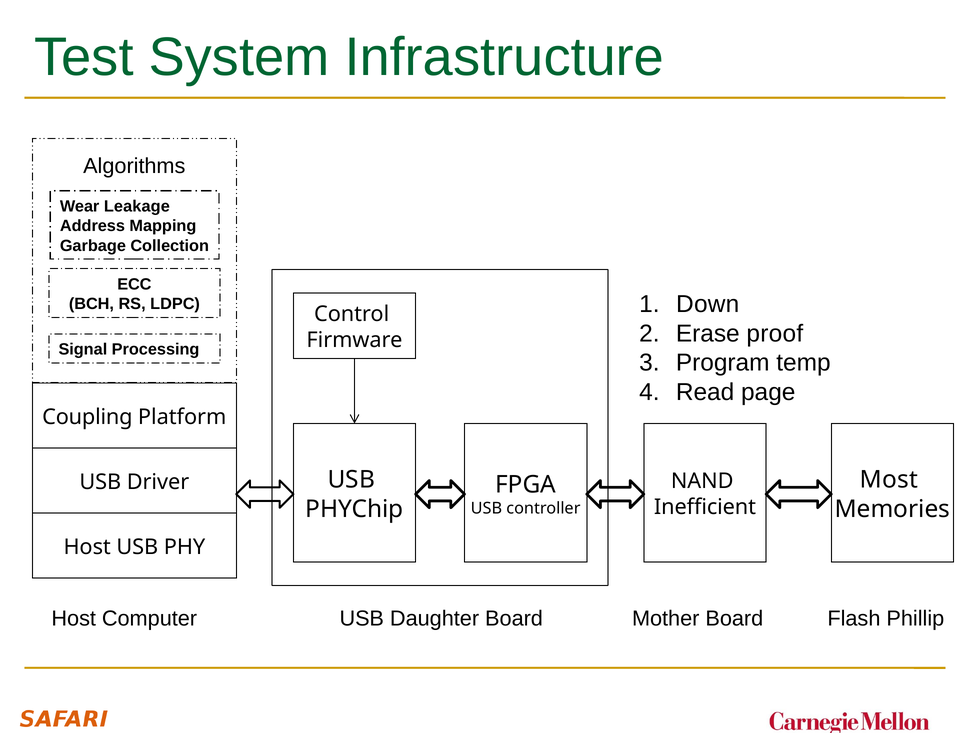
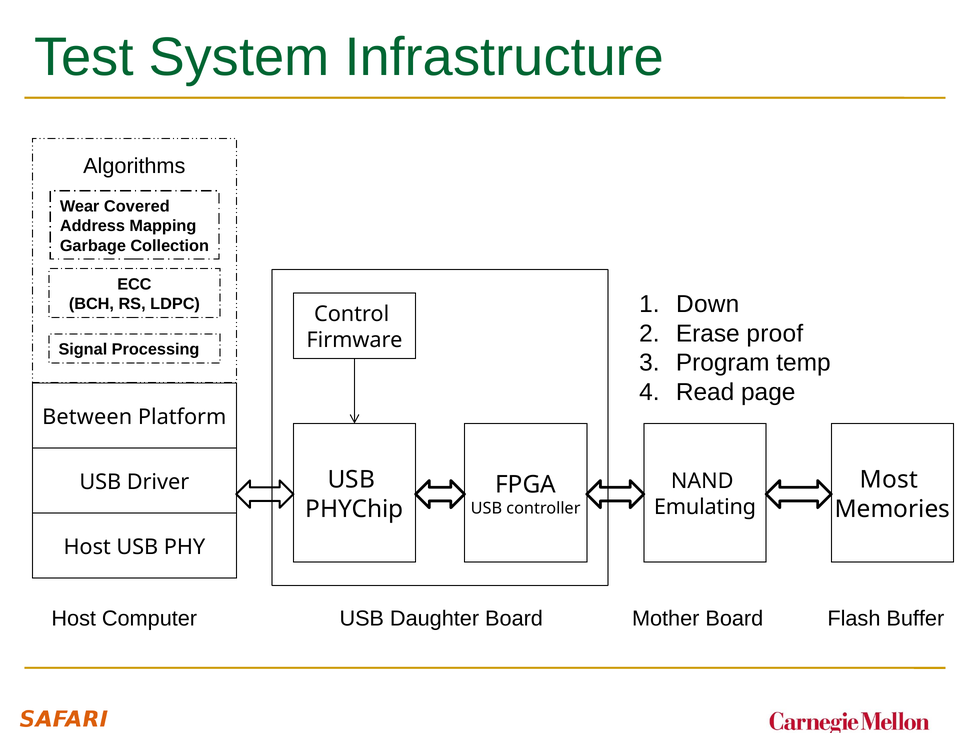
Leakage: Leakage -> Covered (137, 207)
Coupling: Coupling -> Between (87, 417)
Inefficient: Inefficient -> Emulating (705, 508)
Phillip: Phillip -> Buffer (915, 619)
